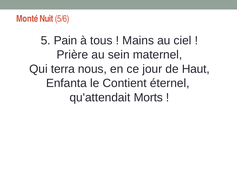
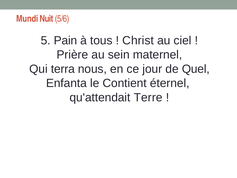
Monté: Monté -> Mundi (27, 19)
Mains: Mains -> Christ (138, 40)
Haut: Haut -> Quel (196, 69)
Morts: Morts -> Terre (148, 97)
